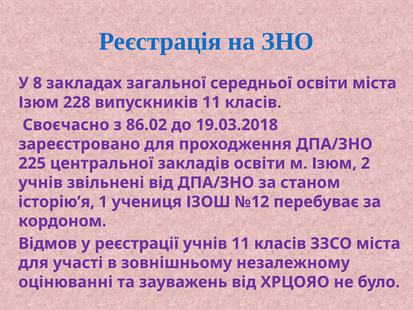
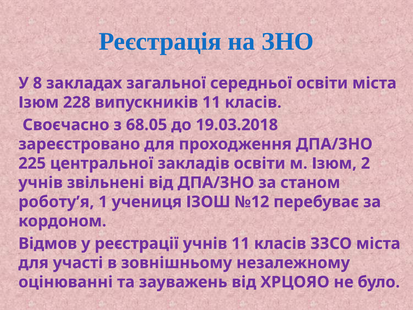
86.02: 86.02 -> 68.05 (147, 125)
історію’я: історію’я -> роботу’я (56, 202)
